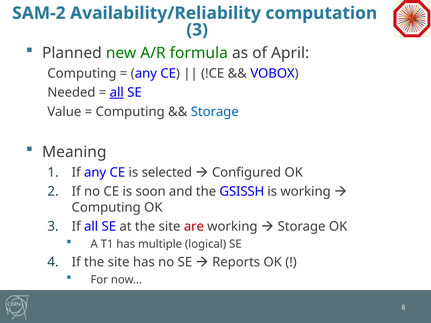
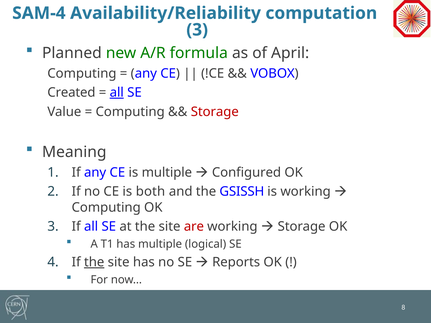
SAM-2: SAM-2 -> SAM-4 (39, 13)
Needed: Needed -> Created (71, 93)
Storage colour: blue -> red (215, 112)
is selected: selected -> multiple (167, 173)
soon: soon -> both (150, 192)
the underline: none -> present (94, 262)
